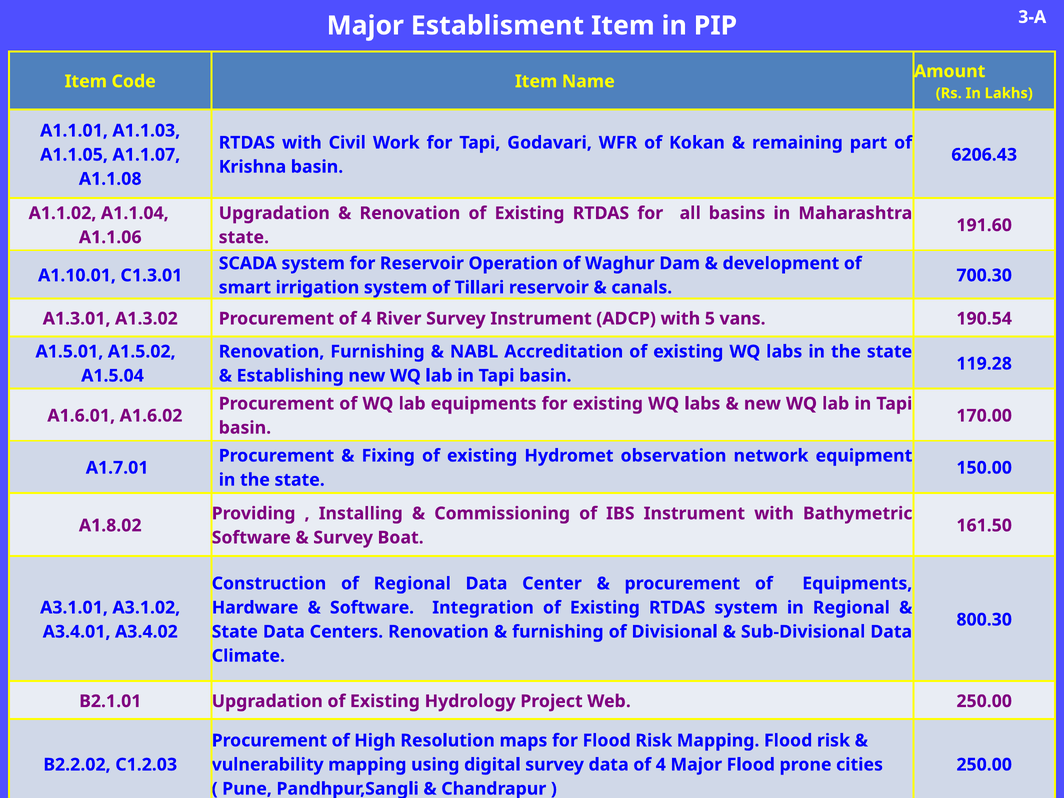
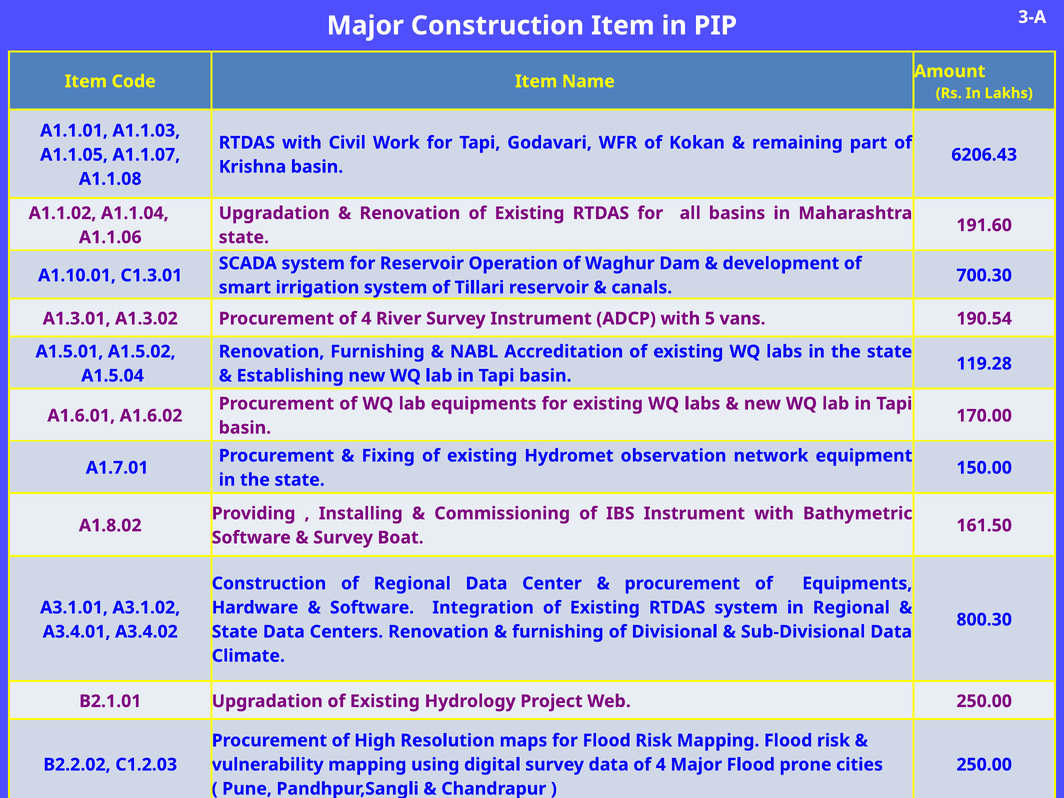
Major Establisment: Establisment -> Construction (497, 26)
